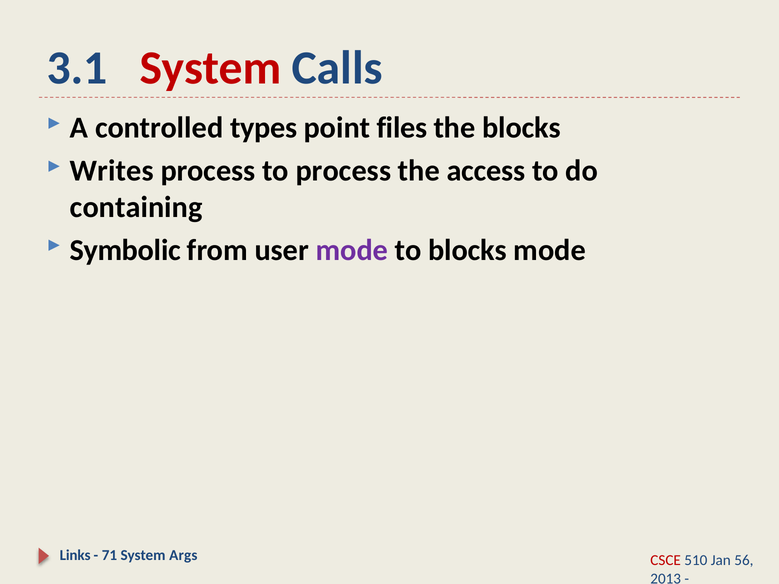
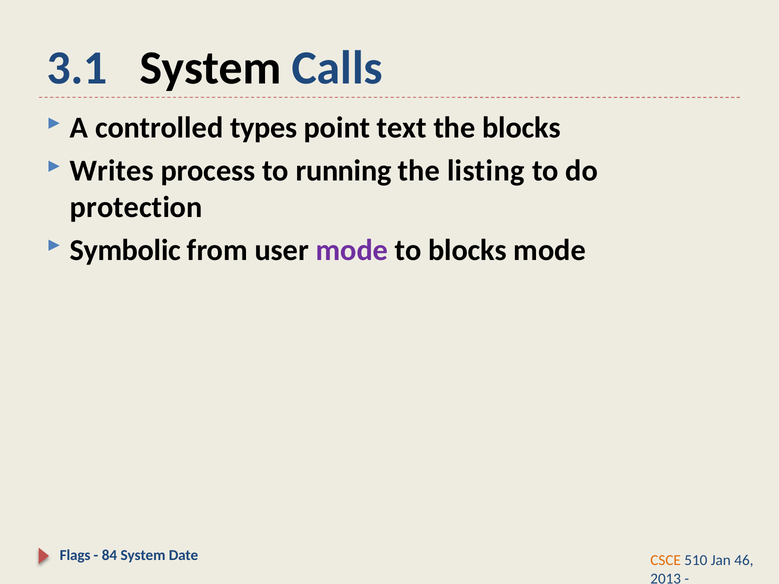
System colour: red -> black (210, 68)
files: files -> text (402, 128)
to process: process -> running (344, 171)
access: access -> listing (486, 171)
containing: containing -> protection (136, 207)
Links: Links -> Flags (75, 556)
71: 71 -> 84 (109, 556)
Args: Args -> Date (183, 556)
CSCE colour: red -> orange (666, 561)
56: 56 -> 46 (744, 561)
